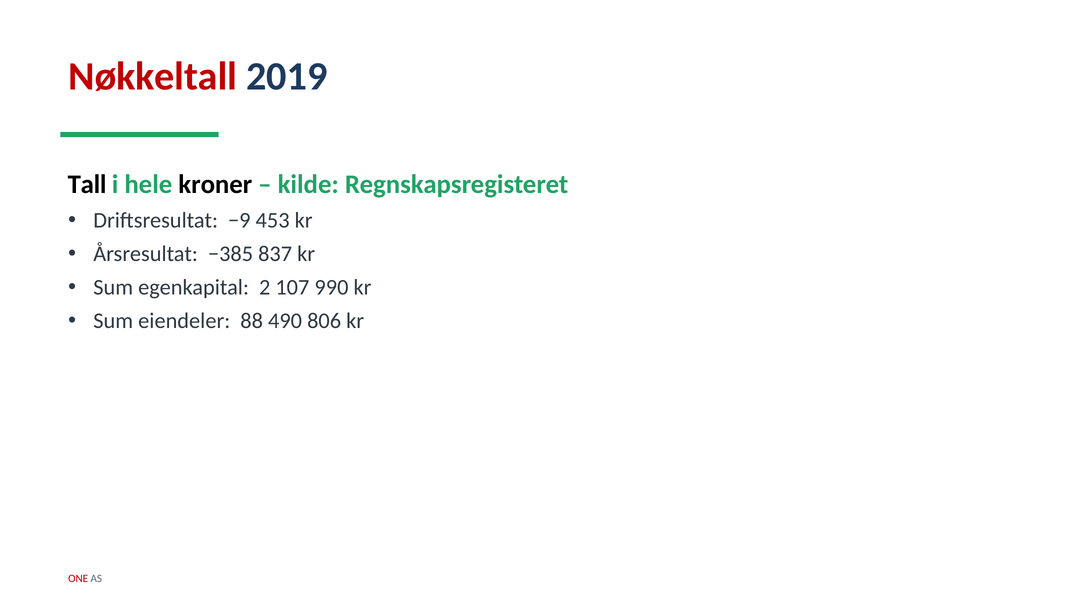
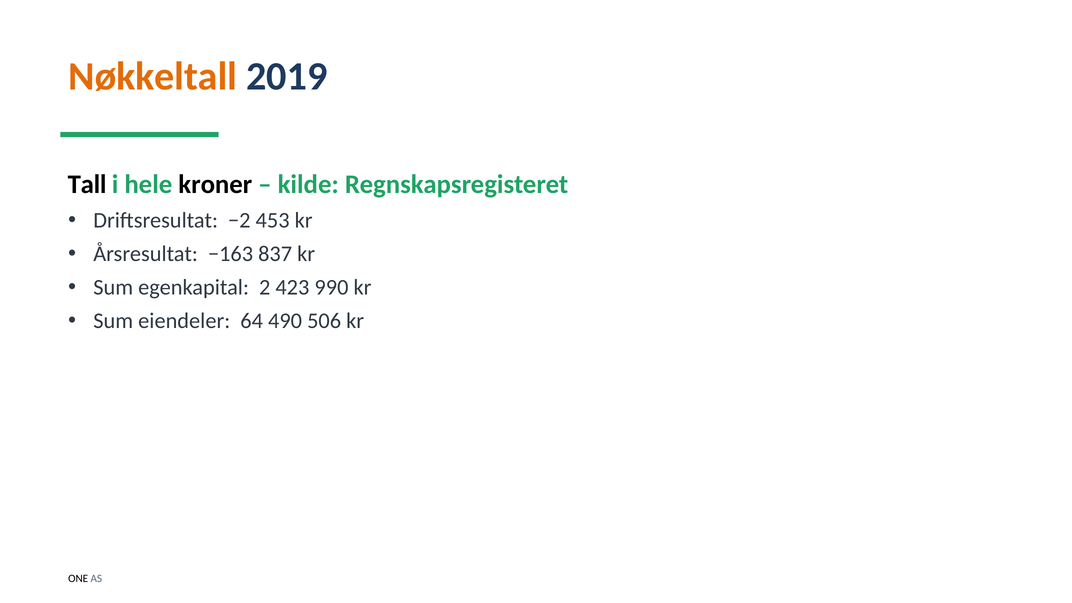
Nøkkeltall colour: red -> orange (153, 77)
−9: −9 -> −2 (239, 220)
−385: −385 -> −163 (231, 254)
107: 107 -> 423 (292, 287)
88: 88 -> 64 (252, 321)
806: 806 -> 506 (324, 321)
ONE colour: red -> black (78, 579)
